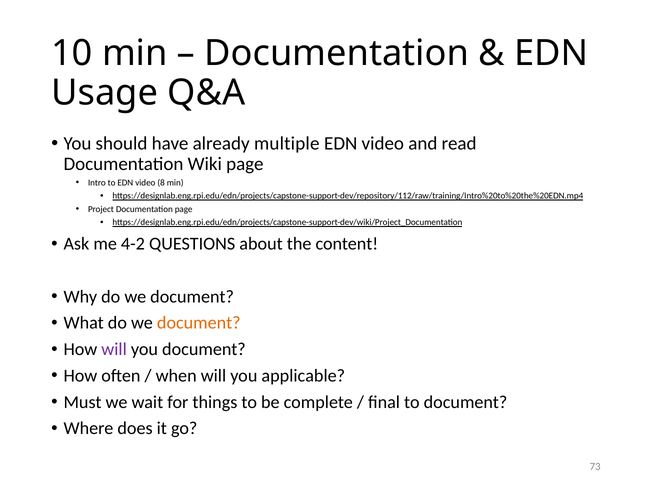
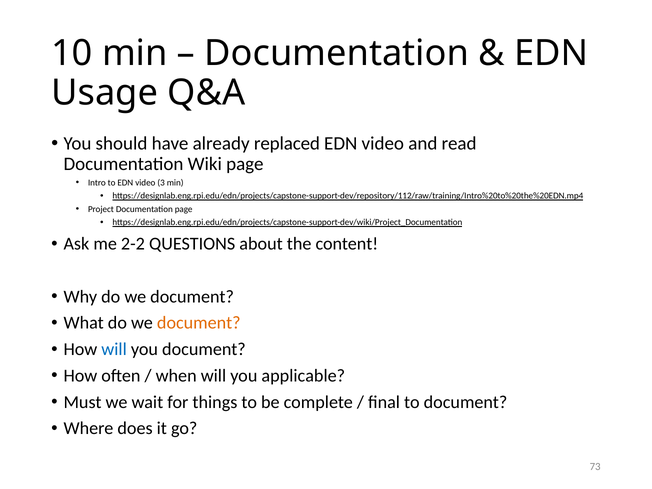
multiple: multiple -> replaced (287, 144)
8: 8 -> 3 (161, 183)
4-2: 4-2 -> 2-2 (133, 244)
will colour: purple -> blue (114, 349)
